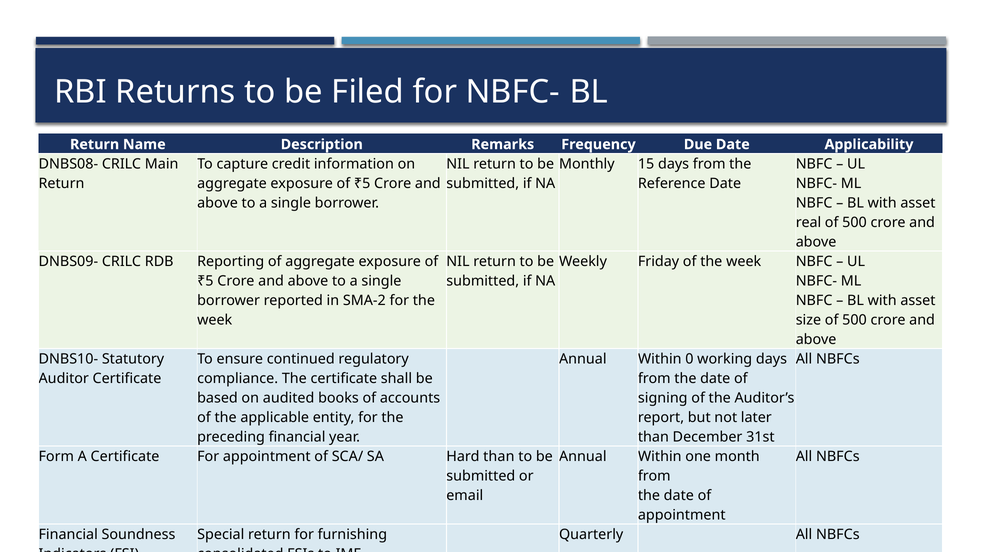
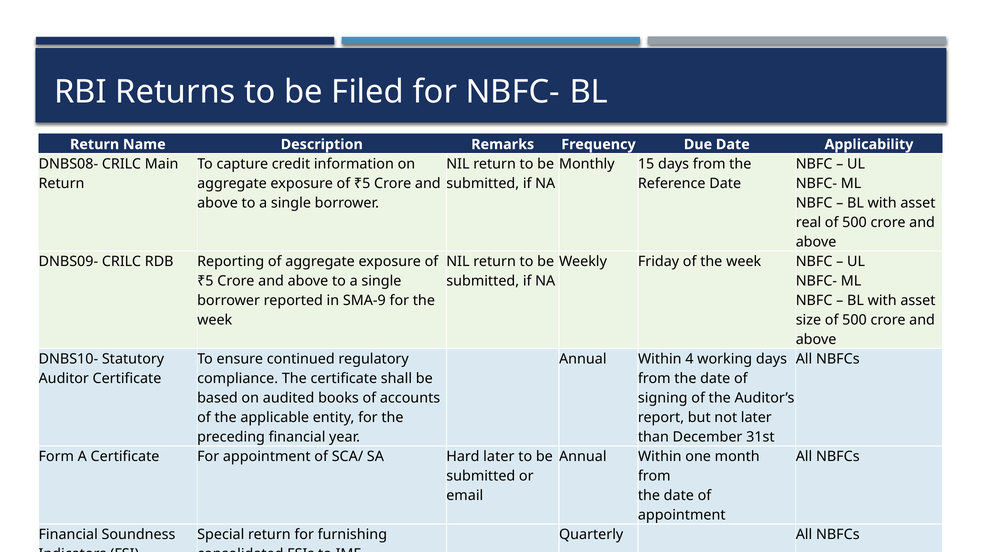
SMA-2: SMA-2 -> SMA-9 (364, 301)
0: 0 -> 4 (689, 359)
Hard than: than -> later (499, 457)
